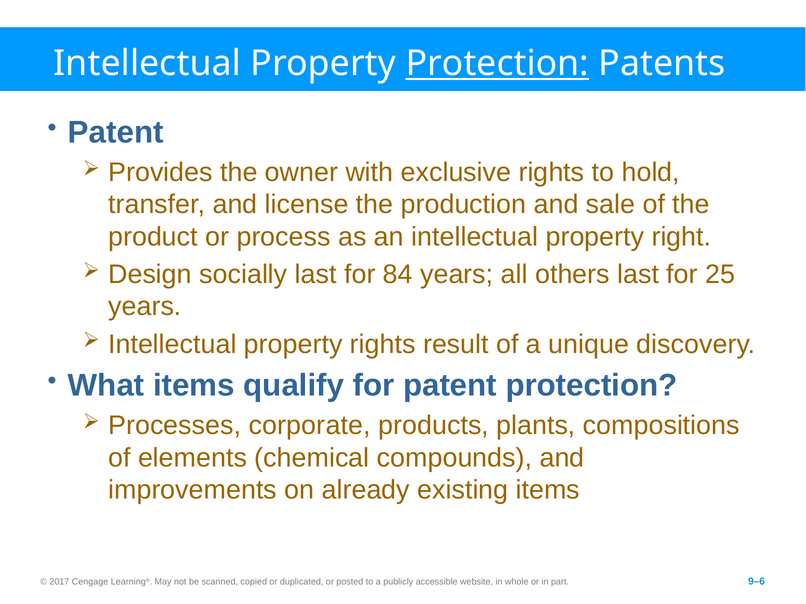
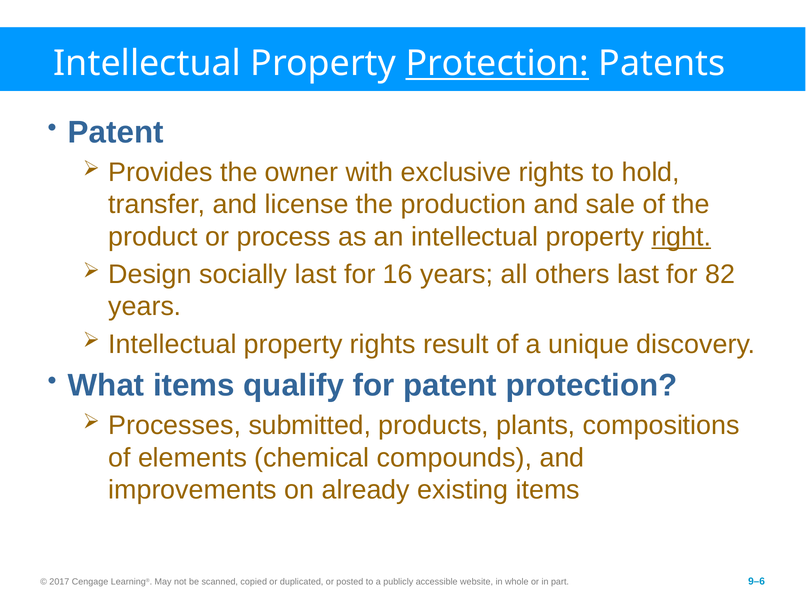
right underline: none -> present (681, 237)
84: 84 -> 16 (398, 275)
25: 25 -> 82 (720, 275)
corporate: corporate -> submitted (310, 426)
